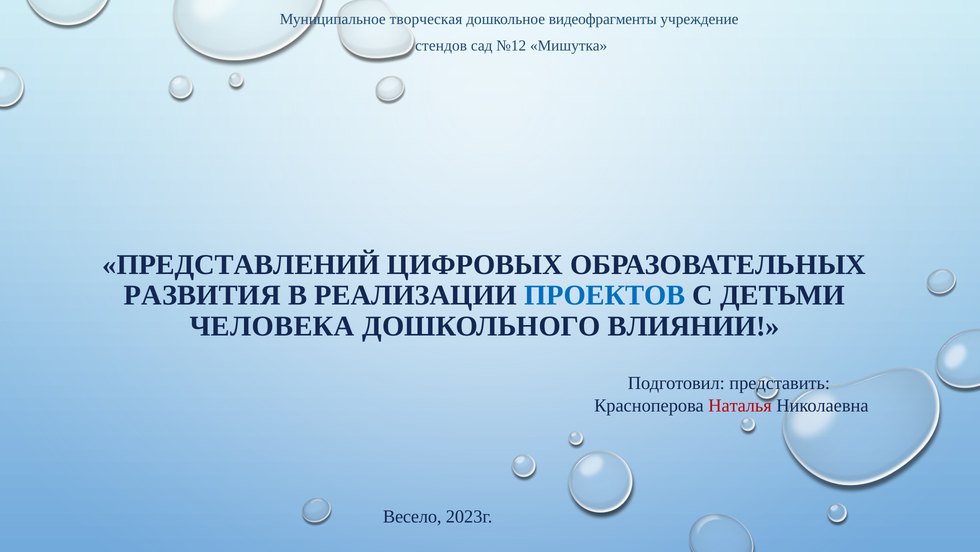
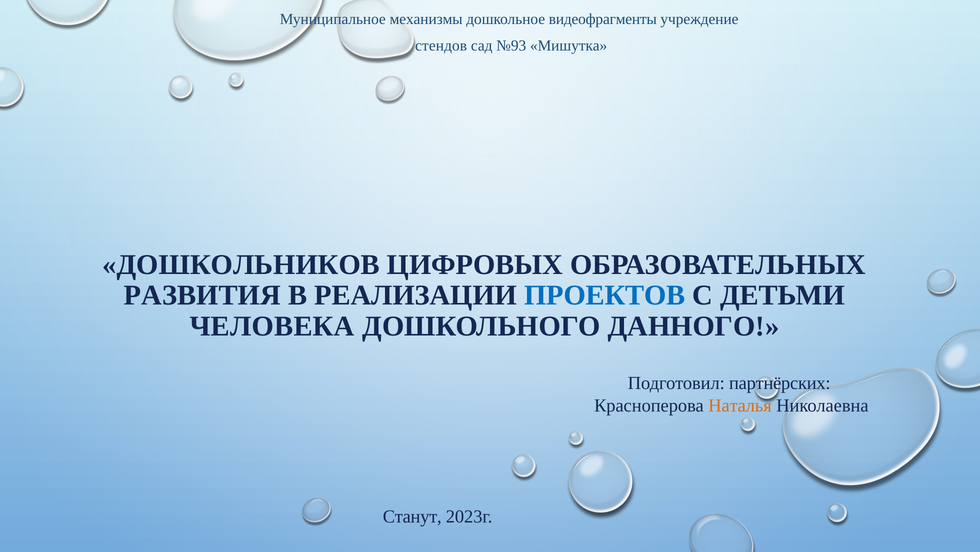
творческая: творческая -> механизмы (426, 19)
№12: №12 -> №93 (511, 46)
ПРЕДСТАВЛЕНИЙ: ПРЕДСТАВЛЕНИЙ -> ДОШКОЛЬНИКОВ (241, 264)
ВЛИЯНИИ: ВЛИЯНИИ -> ДАННОГО (694, 326)
представить: представить -> партнёрских (780, 383)
Наталья colour: red -> orange (740, 405)
Весело: Весело -> Станут (412, 516)
